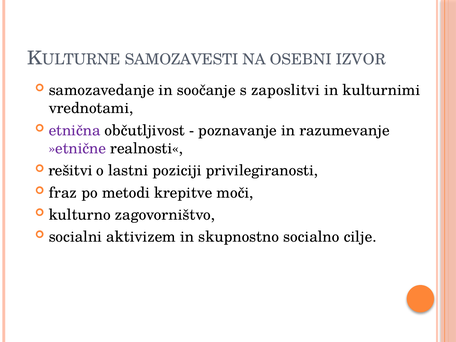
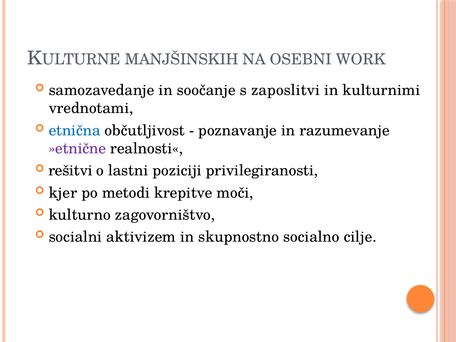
SAMOZAVESTI: SAMOZAVESTI -> MANJŠINSKIH (182, 60)
IZVOR: IZVOR -> WORK (361, 60)
etnična colour: purple -> blue (75, 130)
fraz: fraz -> kjer (63, 193)
